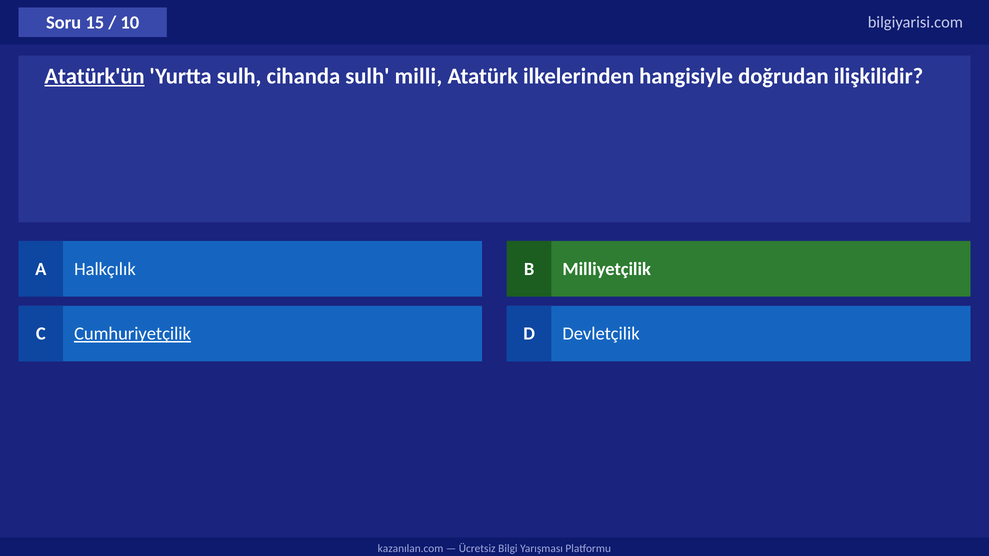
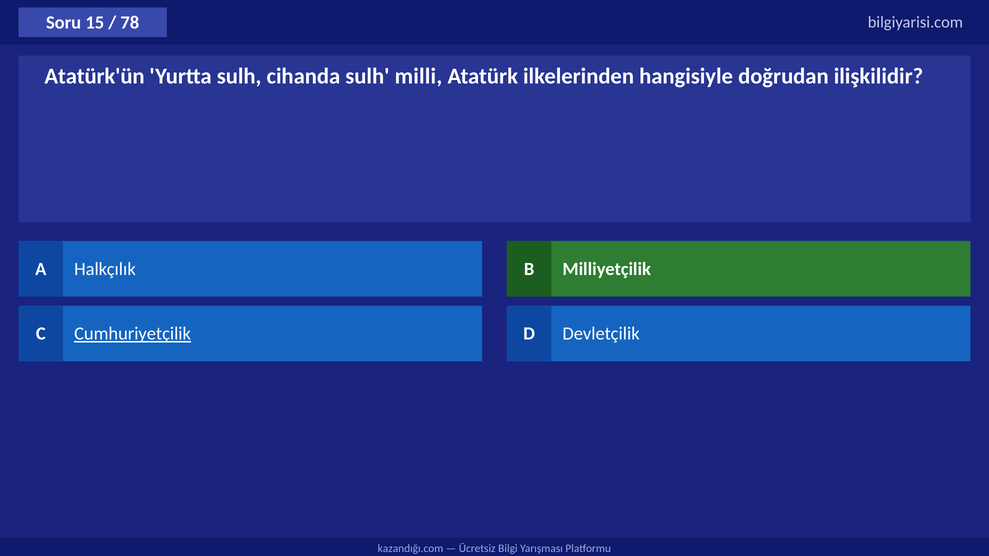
10: 10 -> 78 (130, 23)
Atatürk'ün underline: present -> none (95, 76)
kazanılan.com: kazanılan.com -> kazandığı.com (411, 549)
